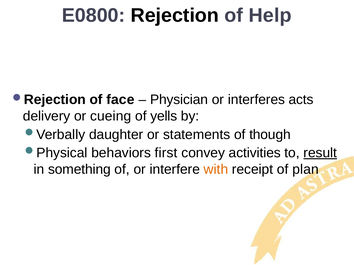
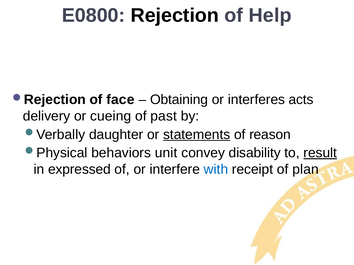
Physician: Physician -> Obtaining (179, 100)
yells: yells -> past (164, 116)
statements underline: none -> present (197, 135)
though: though -> reason (270, 135)
first: first -> unit (166, 153)
activities: activities -> disability (255, 153)
something: something -> expressed (79, 170)
with colour: orange -> blue (216, 170)
